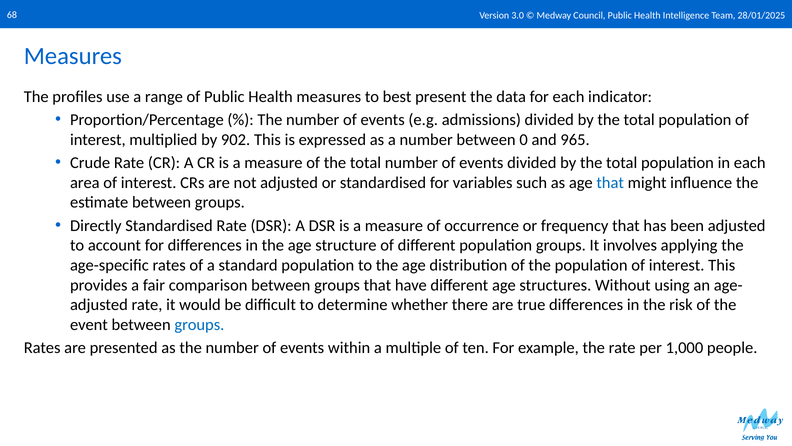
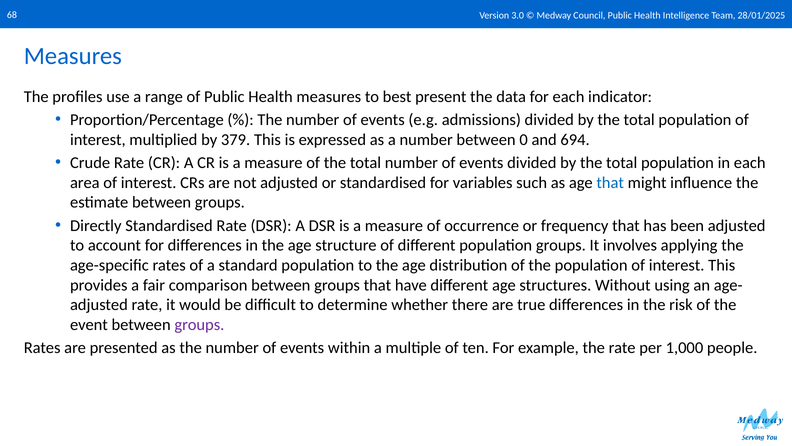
902: 902 -> 379 (236, 140)
965: 965 -> 694 (575, 140)
groups colour: blue -> purple (199, 324)
